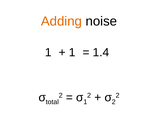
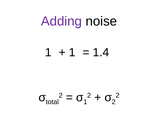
Adding colour: orange -> purple (61, 21)
